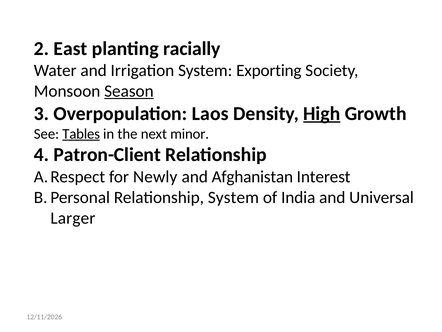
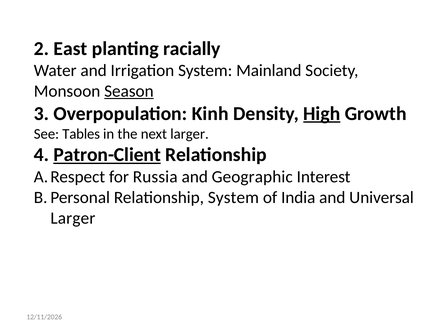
Exporting: Exporting -> Mainland (269, 70)
Laos: Laos -> Kinh (210, 113)
Tables underline: present -> none (81, 134)
next minor: minor -> larger (190, 134)
Patron-Client underline: none -> present (107, 155)
Newly: Newly -> Russia (155, 177)
Afghanistan: Afghanistan -> Geographic (252, 177)
